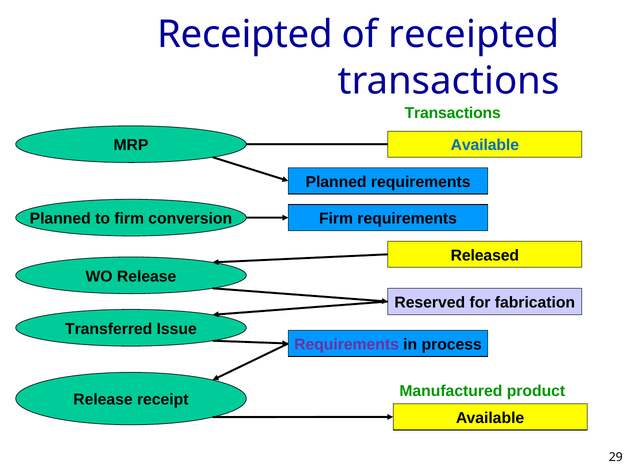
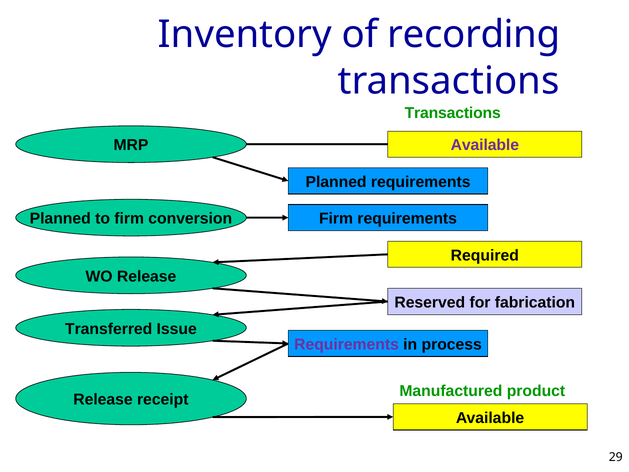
Receipted: Receipted -> Inventory (245, 35)
of receipted: receipted -> recording (474, 35)
Available colour: blue -> purple (485, 145)
Released: Released -> Required (485, 255)
